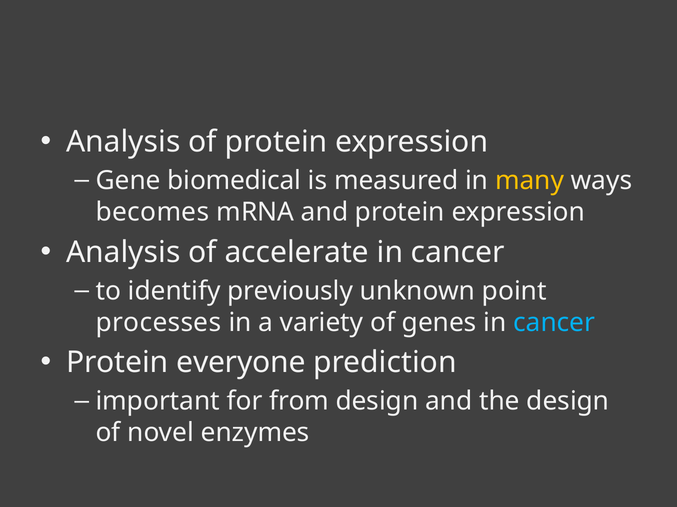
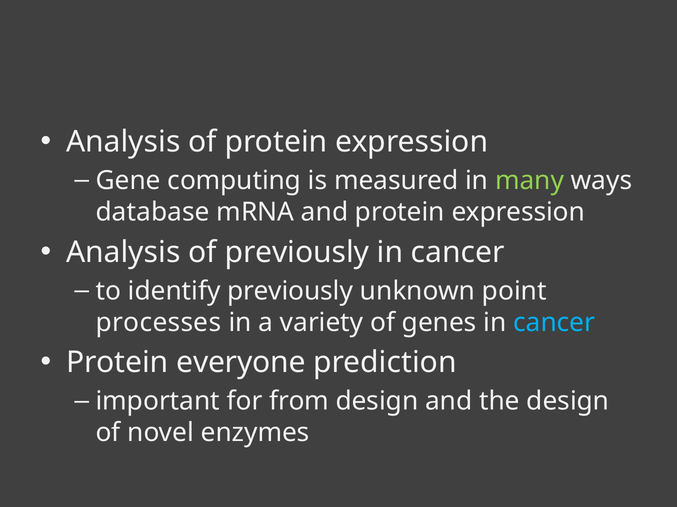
biomedical: biomedical -> computing (234, 181)
many colour: yellow -> light green (530, 181)
becomes: becomes -> database (153, 212)
of accelerate: accelerate -> previously (297, 253)
